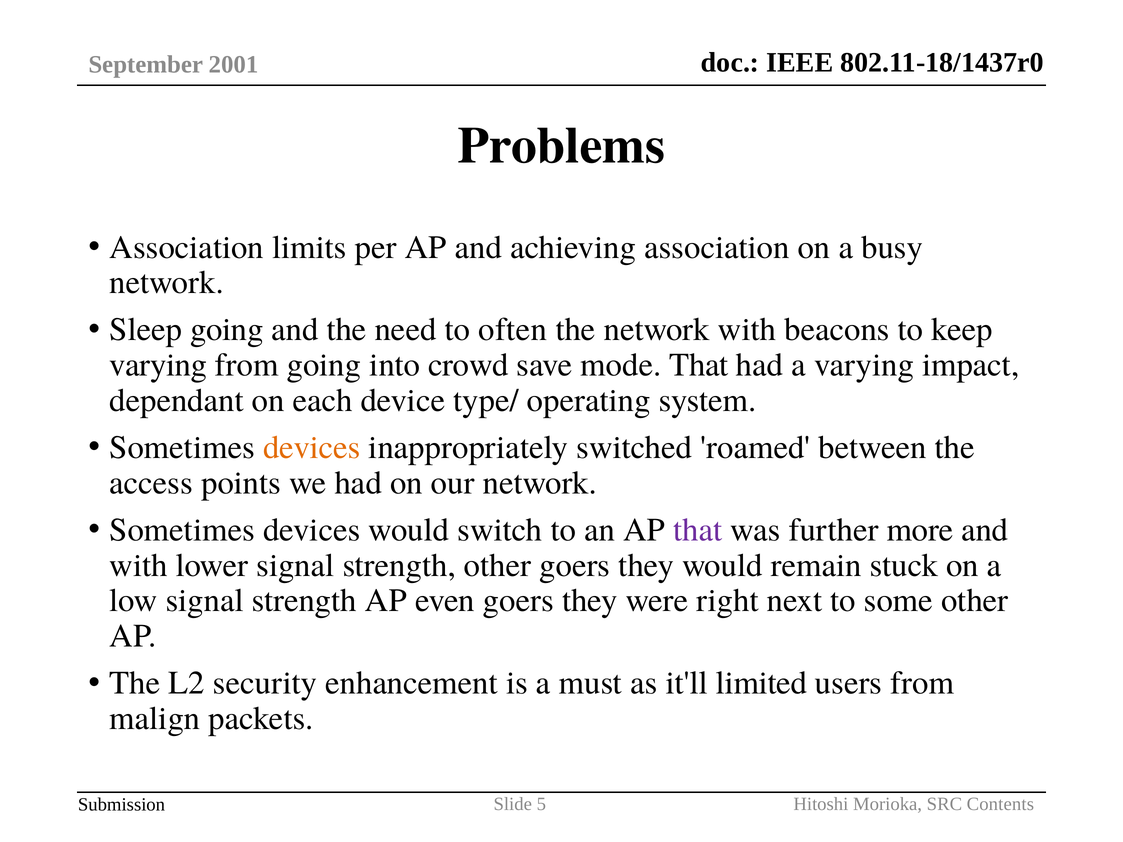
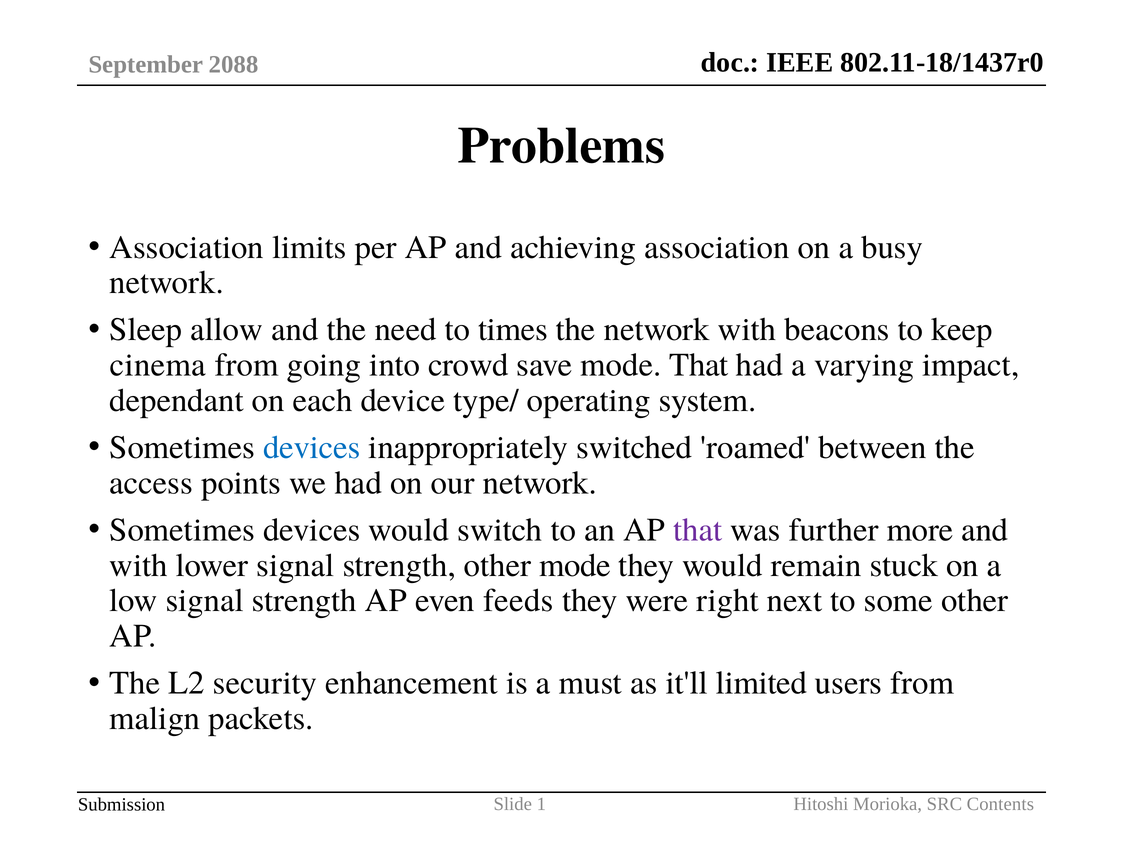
2001: 2001 -> 2088 (234, 64)
Sleep going: going -> allow (227, 330)
often: often -> times (513, 330)
varying: varying -> cinema (158, 365)
devices colour: orange -> blue (312, 448)
other goers: goers -> mode (575, 565)
even goers: goers -> feeds (518, 601)
5: 5 -> 1 (541, 804)
